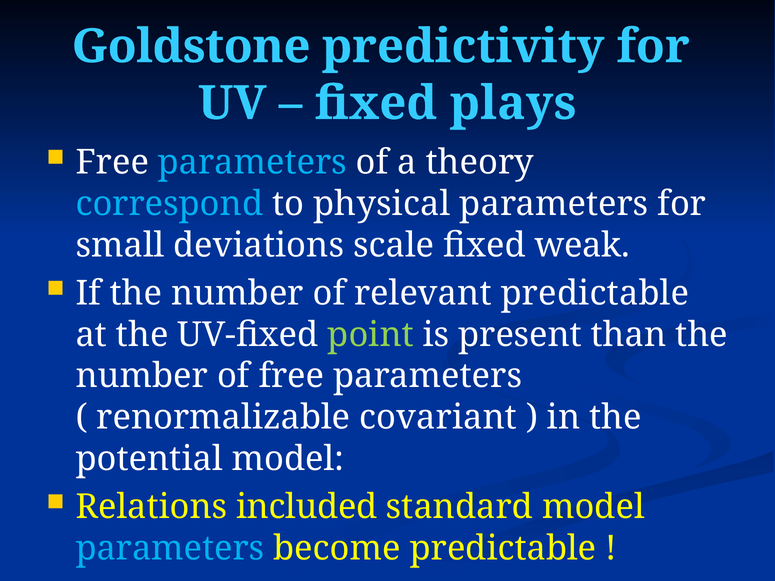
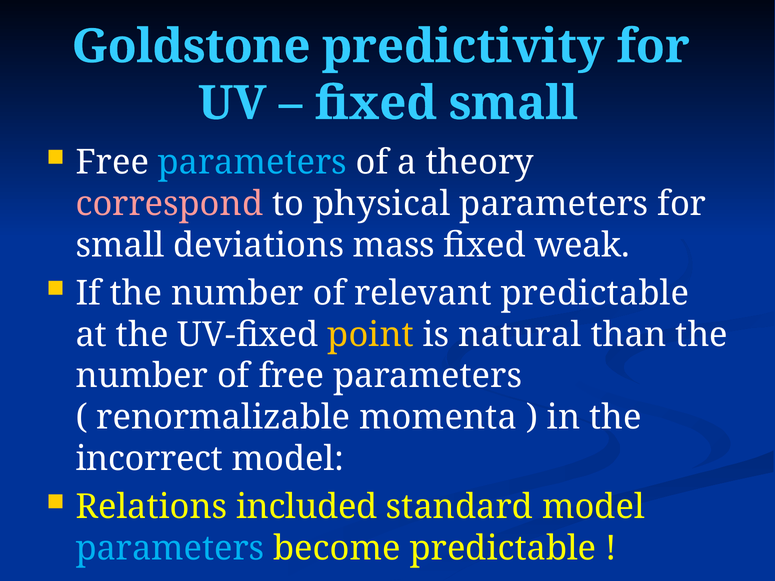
fixed plays: plays -> small (513, 103)
correspond colour: light blue -> pink (169, 204)
scale: scale -> mass (394, 245)
point colour: light green -> yellow (371, 335)
present: present -> natural (520, 335)
covariant: covariant -> momenta (438, 418)
potential: potential -> incorrect (149, 459)
